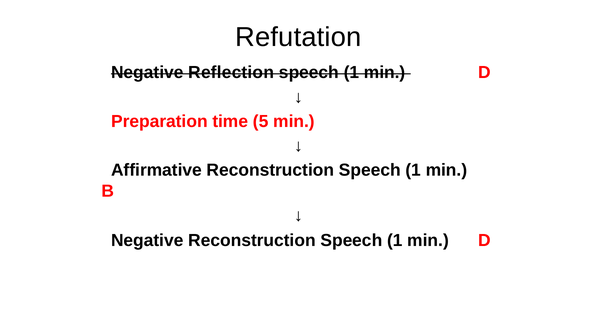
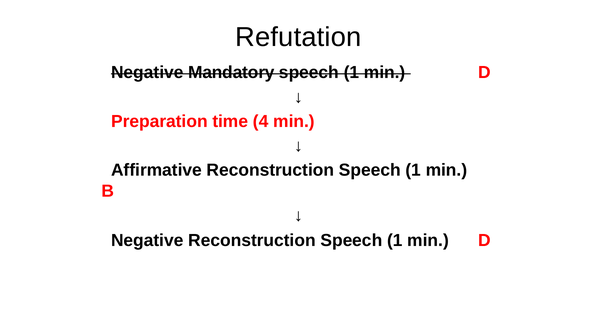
Reflection: Reflection -> Mandatory (231, 73)
5: 5 -> 4 (261, 121)
